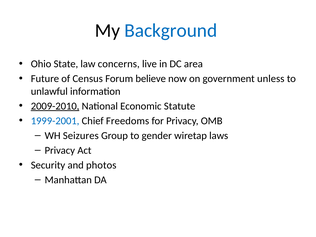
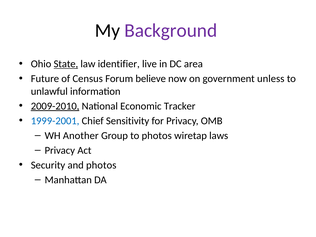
Background colour: blue -> purple (171, 31)
State underline: none -> present (66, 64)
concerns: concerns -> identifier (119, 64)
Statute: Statute -> Tracker (180, 106)
Freedoms: Freedoms -> Sensitivity (128, 121)
Seizures: Seizures -> Another (81, 136)
to gender: gender -> photos (157, 136)
